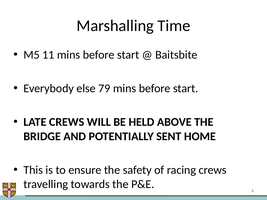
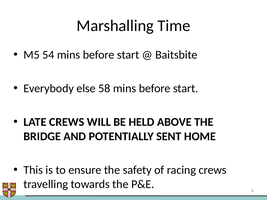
11: 11 -> 54 (48, 55)
79: 79 -> 58 (104, 89)
